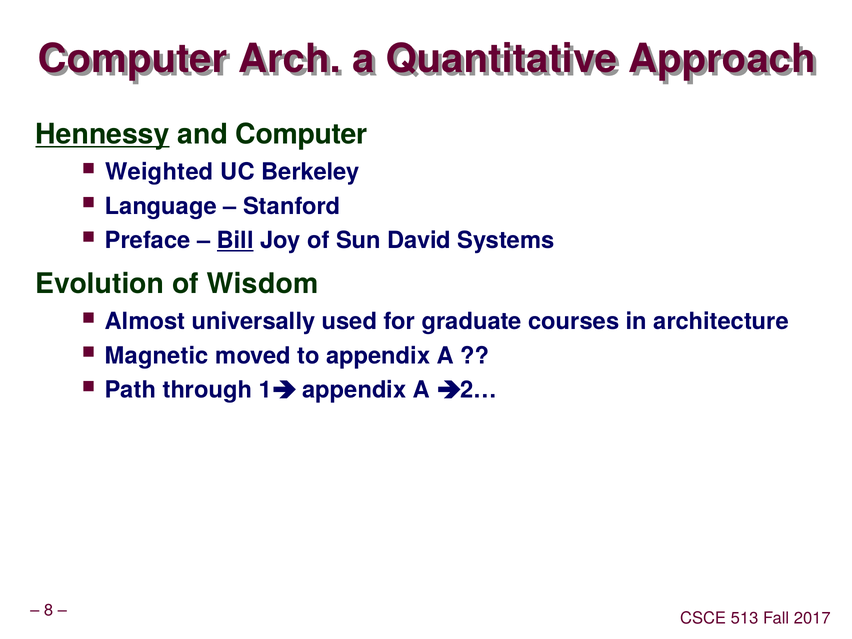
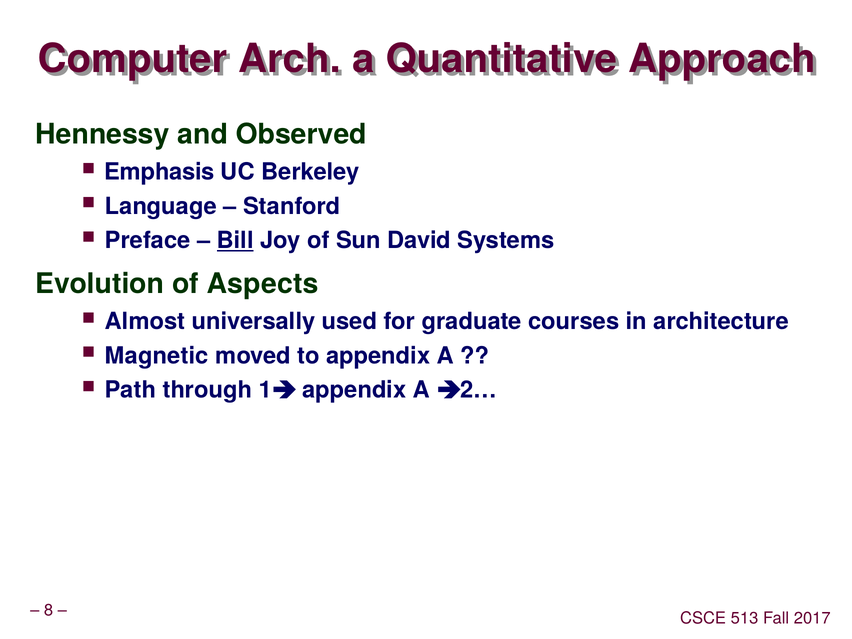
Hennessy underline: present -> none (103, 134)
and Computer: Computer -> Observed (301, 134)
Weighted: Weighted -> Emphasis (160, 172)
Wisdom: Wisdom -> Aspects (263, 284)
